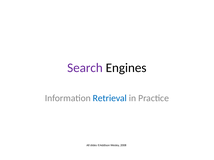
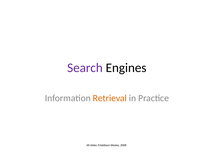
Retrieval colour: blue -> orange (110, 98)
